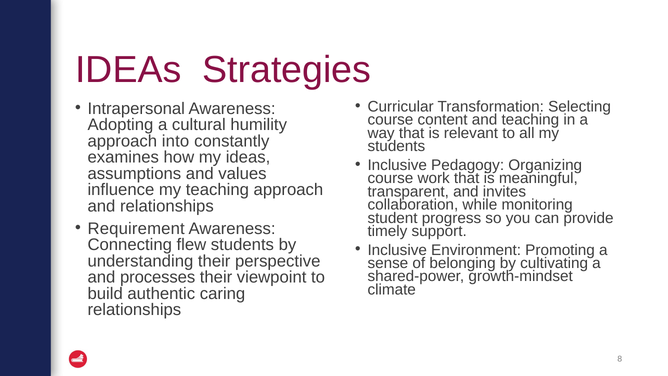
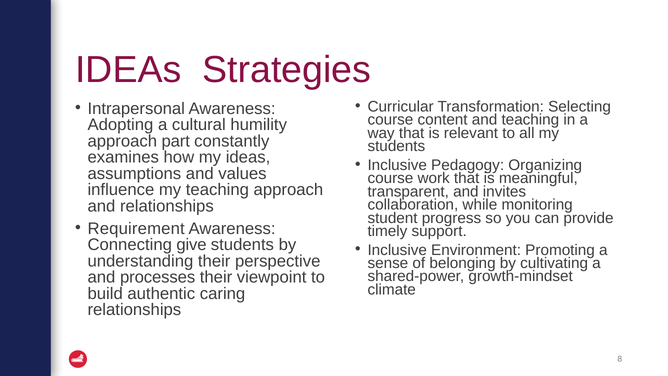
into: into -> part (176, 141)
flew: flew -> give (191, 245)
